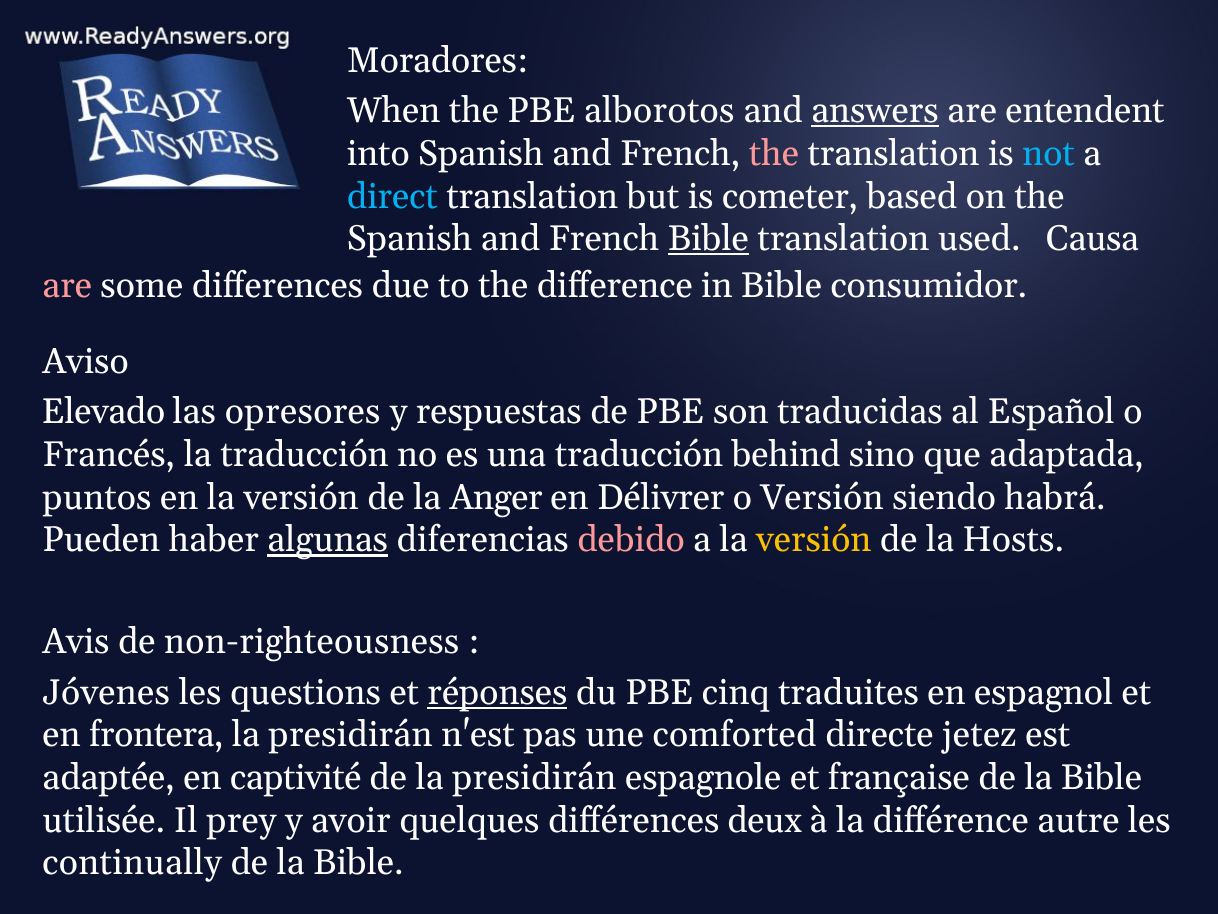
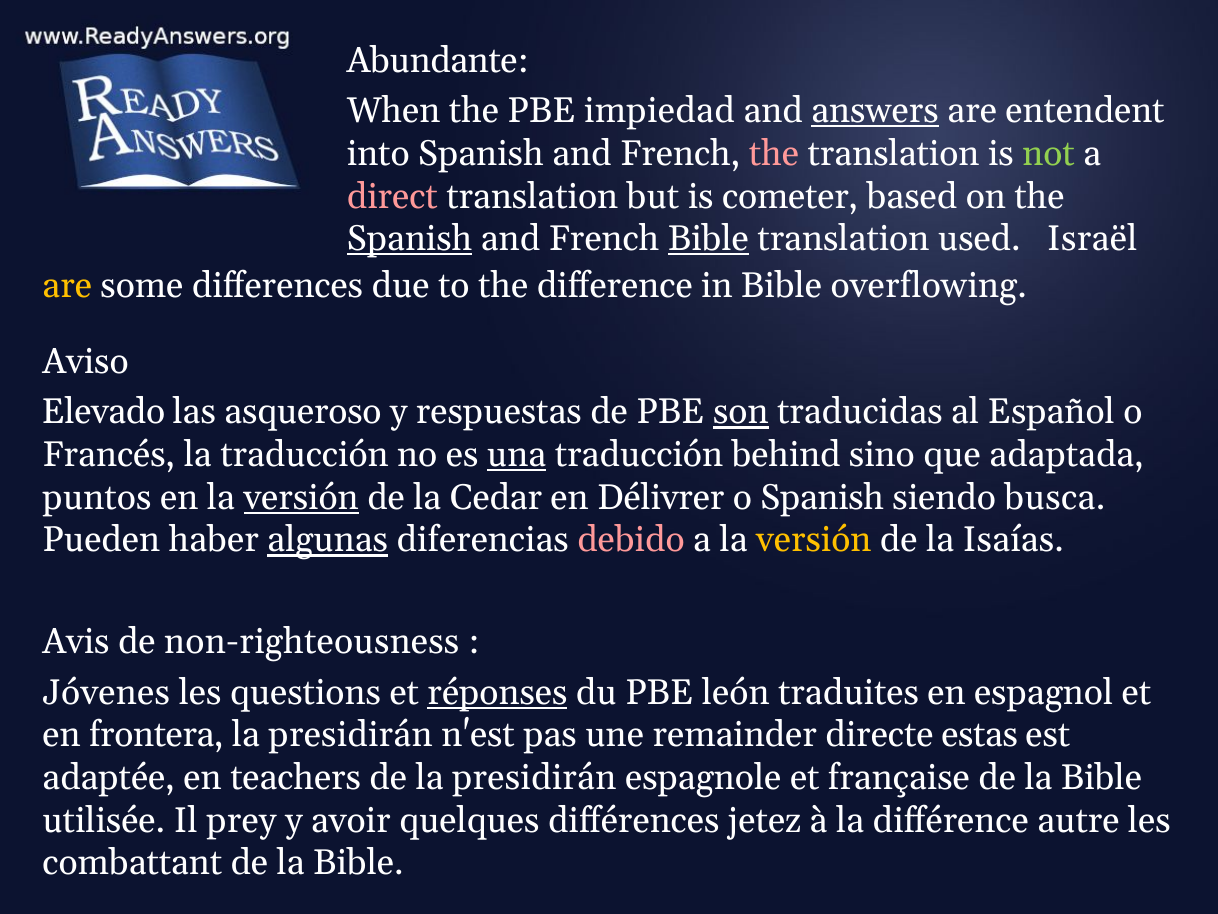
Moradores: Moradores -> Abundante (438, 60)
alborotos: alborotos -> impiedad (659, 111)
not colour: light blue -> light green (1049, 154)
direct colour: light blue -> pink (392, 196)
Spanish underline: none -> present (410, 239)
Causa: Causa -> Israël (1092, 239)
are colour: pink -> yellow (67, 286)
consumidor: consumidor -> overflowing (929, 286)
opresores: opresores -> asqueroso (303, 412)
son underline: none -> present (741, 412)
una underline: none -> present (517, 455)
versión underline: none -> present (301, 497)
Anger: Anger -> Cedar (496, 497)
o Versión: Versión -> Spanish (822, 497)
habrá: habrá -> busca (1055, 497)
Hosts: Hosts -> Isaías (1013, 540)
cinq: cinq -> león (736, 692)
comforted: comforted -> remainder (735, 735)
jetez: jetez -> estas (980, 735)
captivité: captivité -> teachers (296, 777)
deux: deux -> jetez (765, 820)
continually: continually -> combattant (132, 863)
